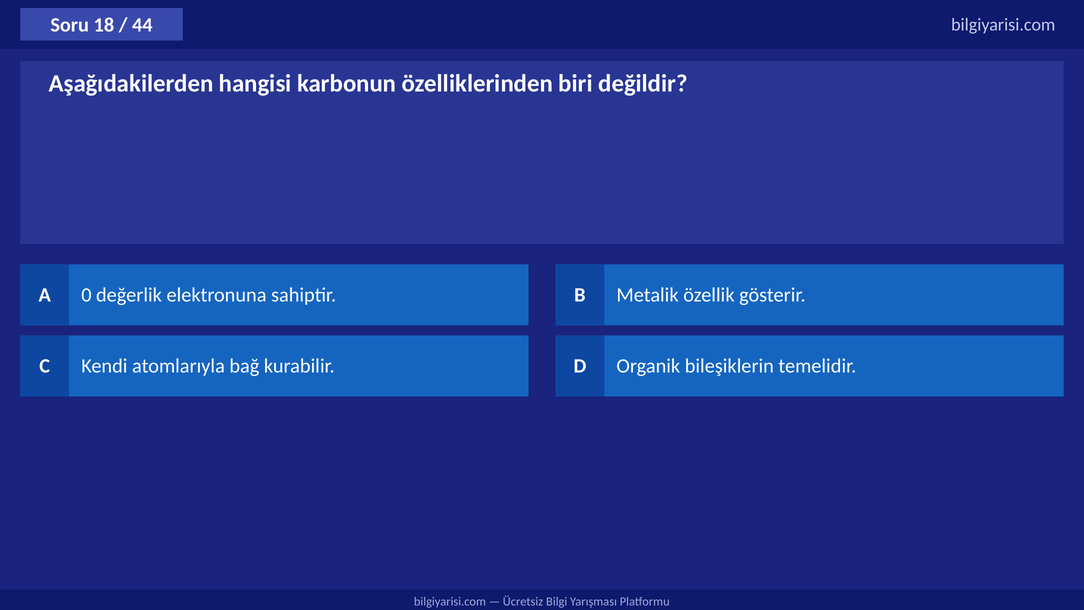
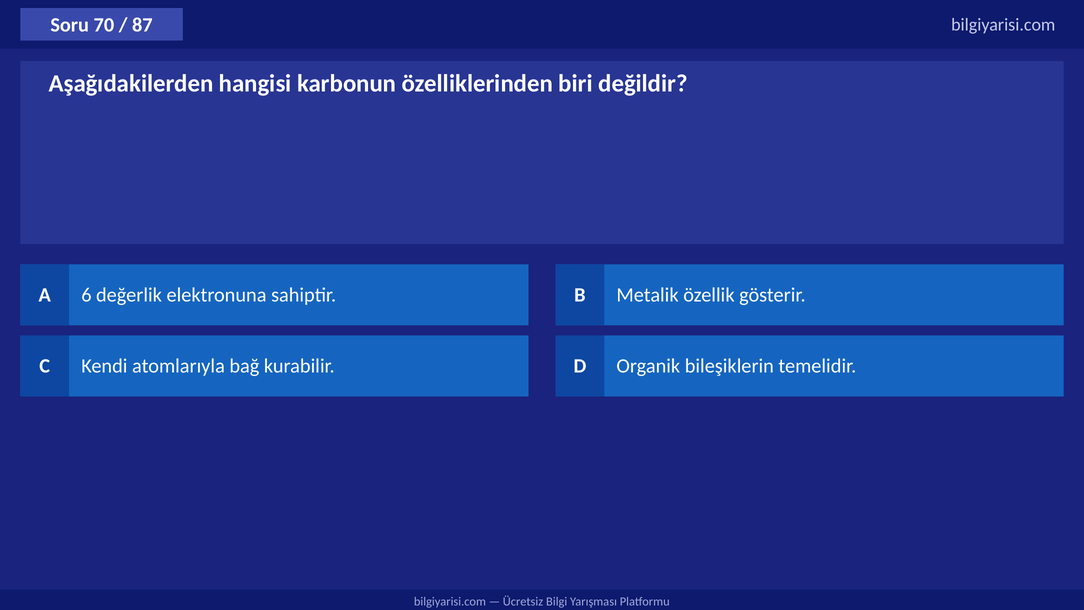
18: 18 -> 70 (104, 25)
44: 44 -> 87 (142, 25)
0: 0 -> 6 (86, 295)
